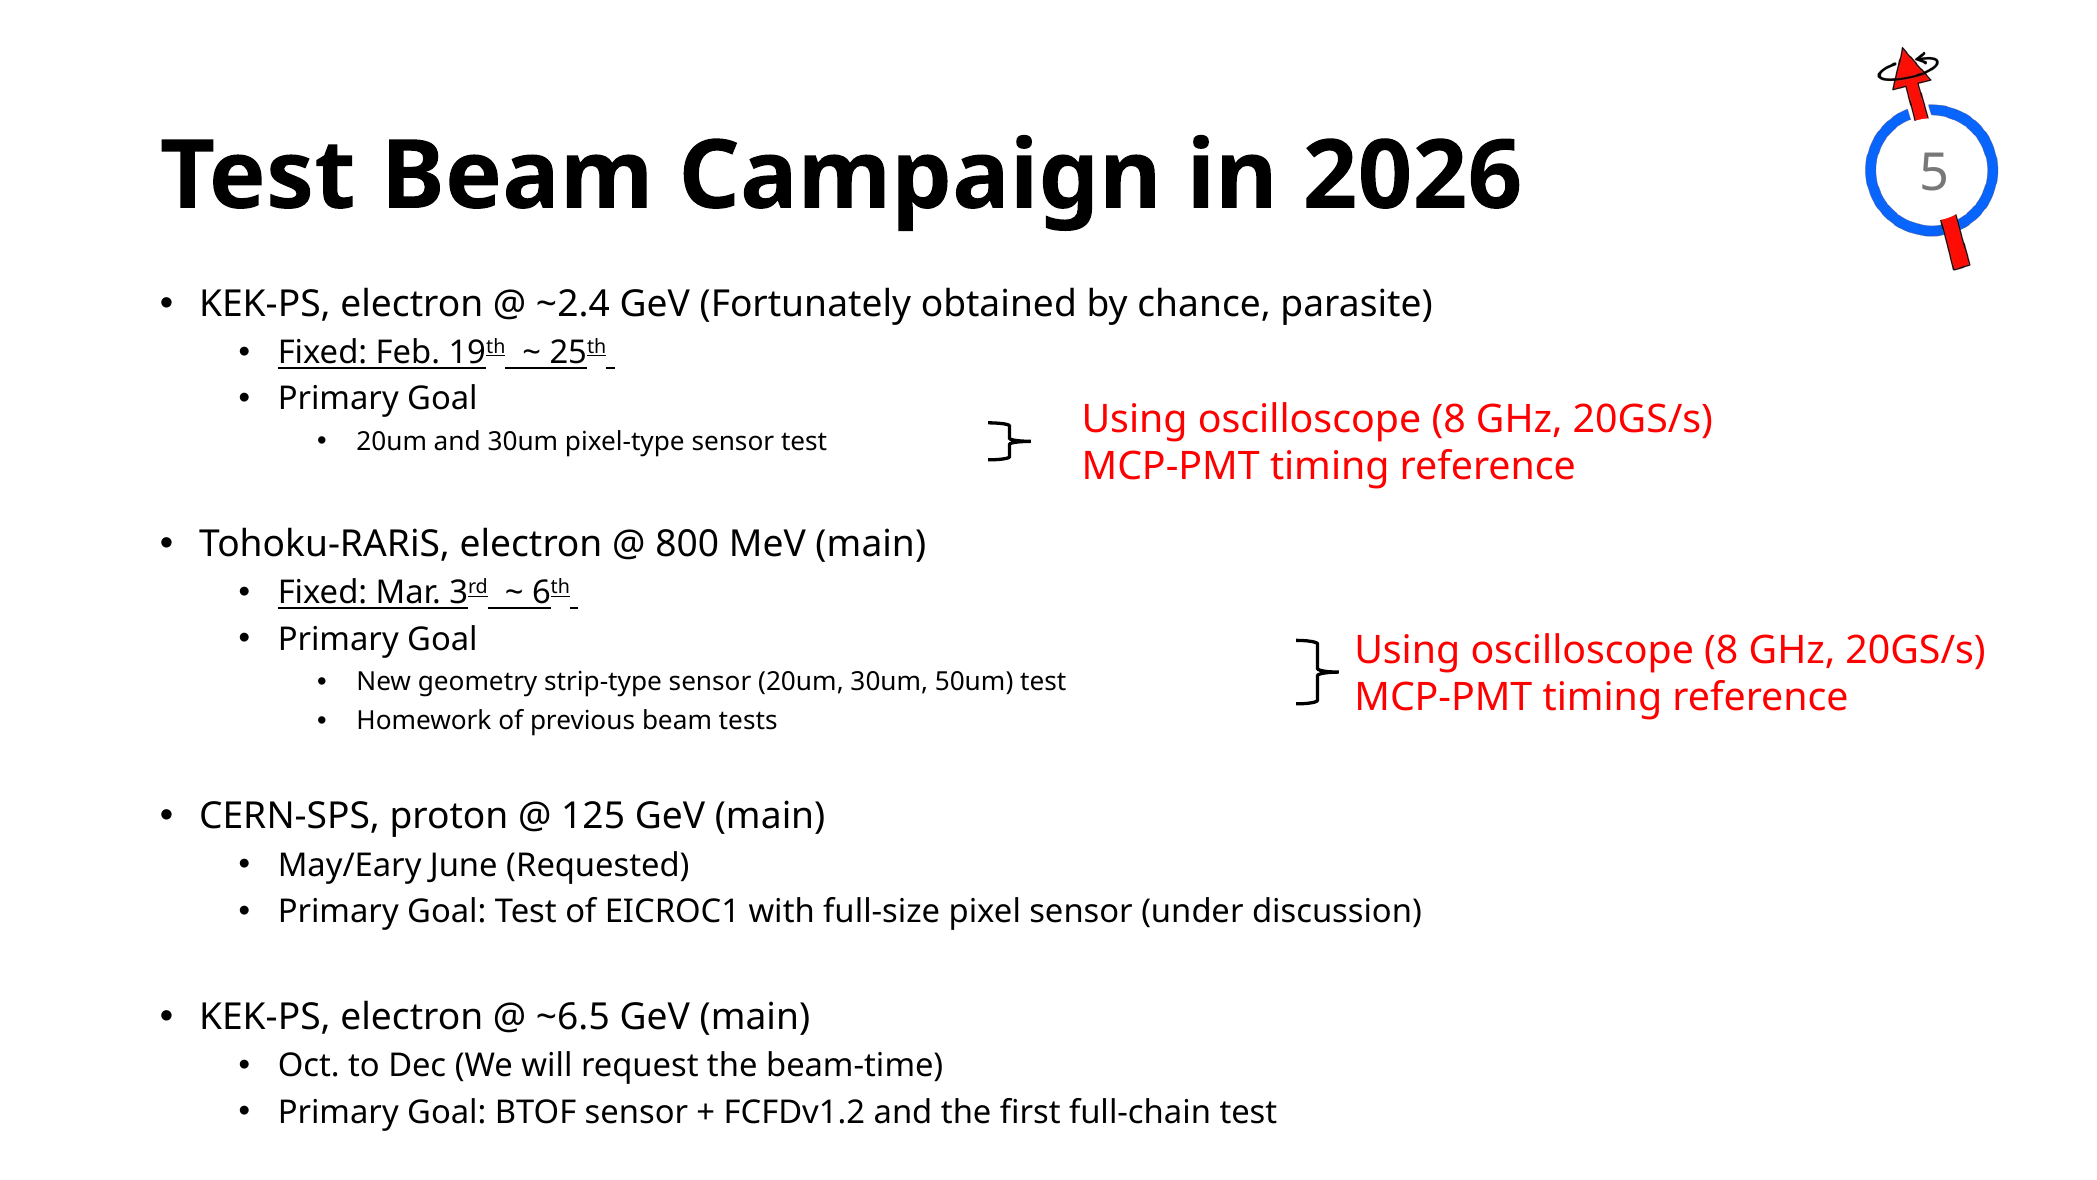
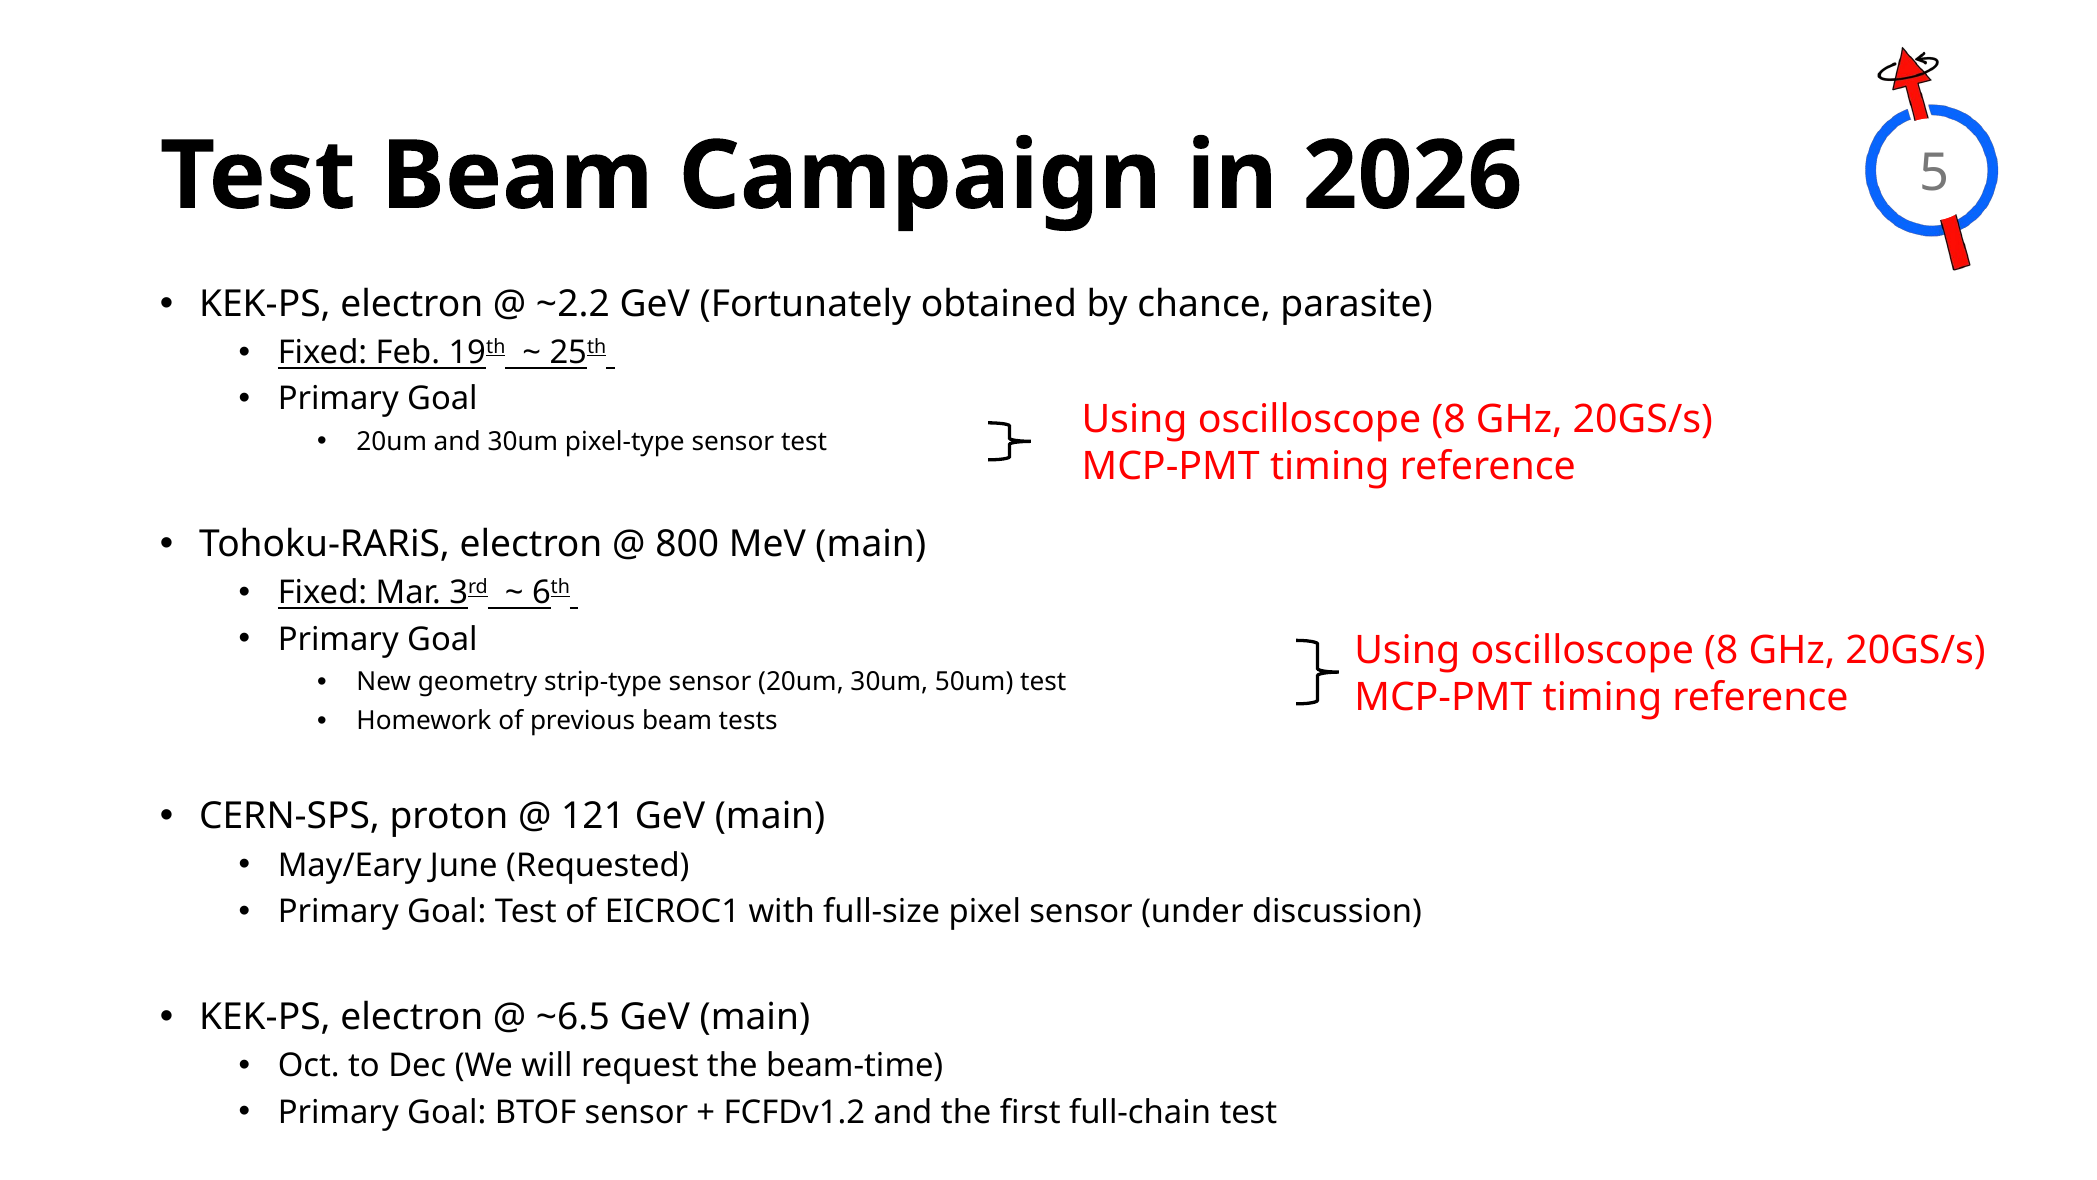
~2.4: ~2.4 -> ~2.2 (573, 304)
125: 125 -> 121 (593, 816)
